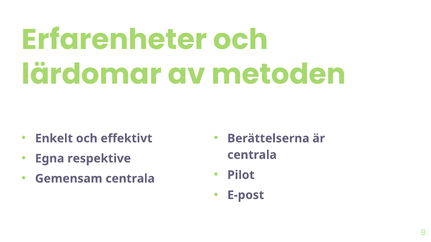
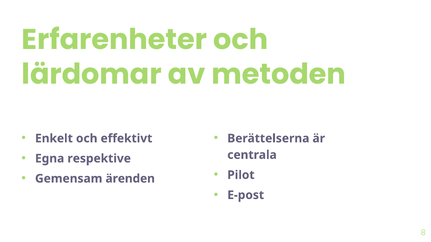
Gemensam centrala: centrala -> ärenden (130, 179)
